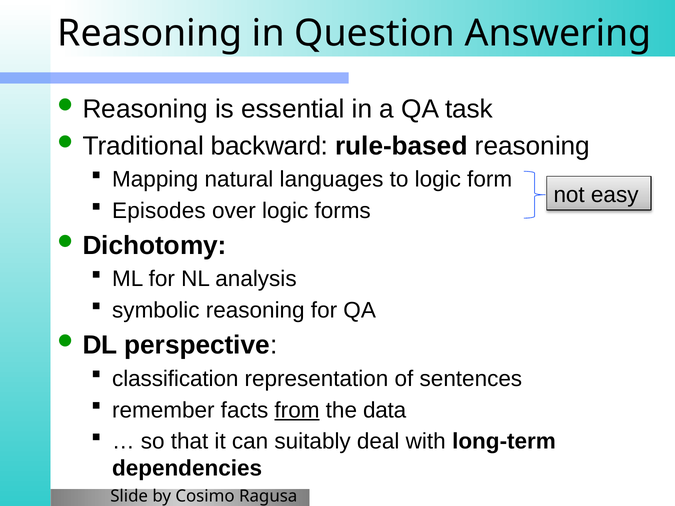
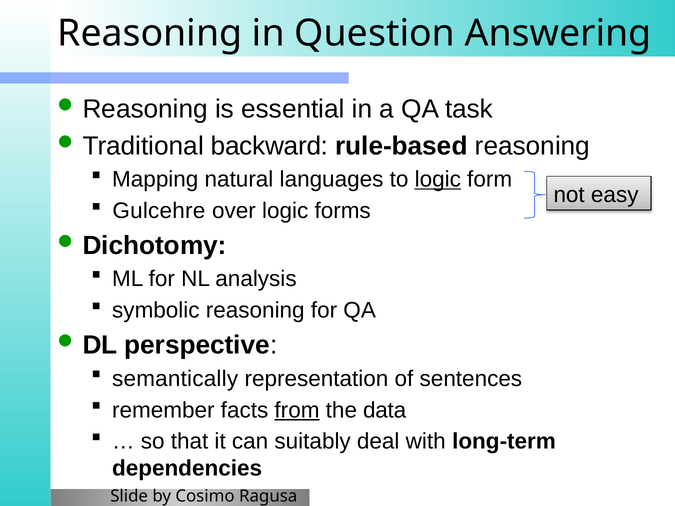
logic underline: none -> present (438, 179)
Episodes: Episodes -> Gulcehre (159, 211)
classification: classification -> semantically (175, 379)
